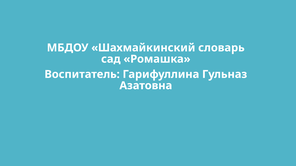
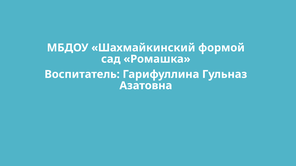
словарь: словарь -> формой (221, 48)
